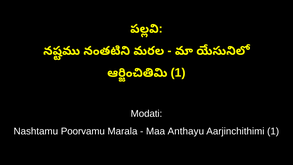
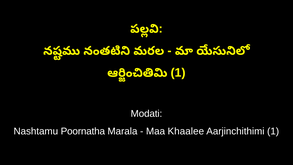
Poorvamu: Poorvamu -> Poornatha (83, 131)
Anthayu: Anthayu -> Khaalee (186, 131)
